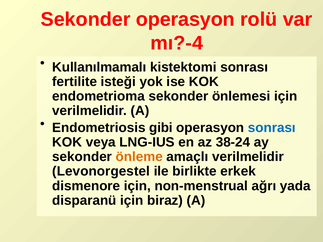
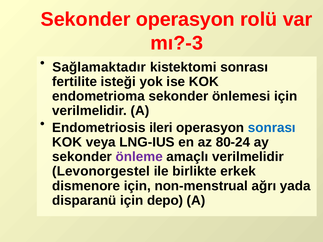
mı?-4: mı?-4 -> mı?-3 (177, 43)
Kullanılmamalı: Kullanılmamalı -> Sağlamaktadır (99, 67)
gibi: gibi -> ileri (161, 128)
38-24: 38-24 -> 80-24 (233, 142)
önleme colour: orange -> purple (139, 157)
biraz: biraz -> depo (165, 201)
